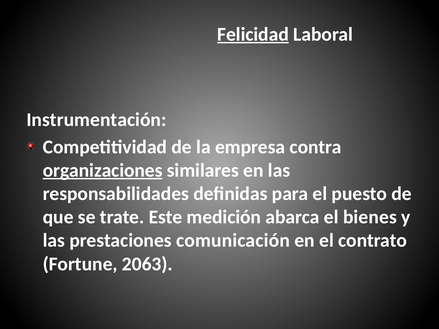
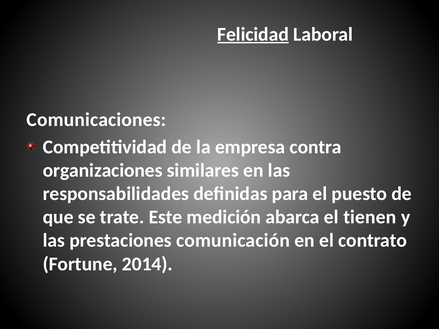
Instrumentación: Instrumentación -> Comunicaciones (96, 120)
organizaciones underline: present -> none (103, 170)
bienes: bienes -> tienen (370, 217)
2063: 2063 -> 2014 (147, 264)
